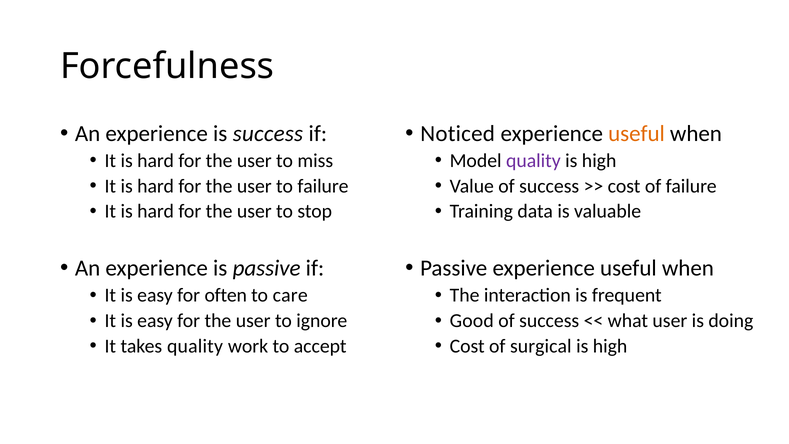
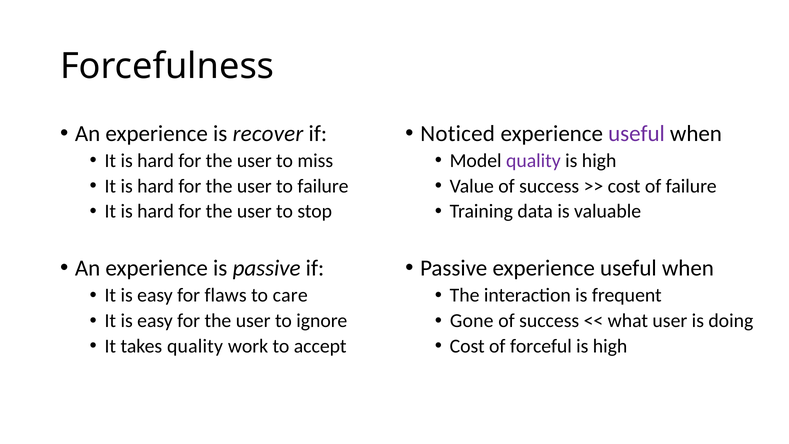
is success: success -> recover (268, 133)
useful colour: orange -> purple (636, 133)
often: often -> flaws (226, 295)
Good: Good -> Gone (472, 321)
surgical: surgical -> forceful (541, 346)
